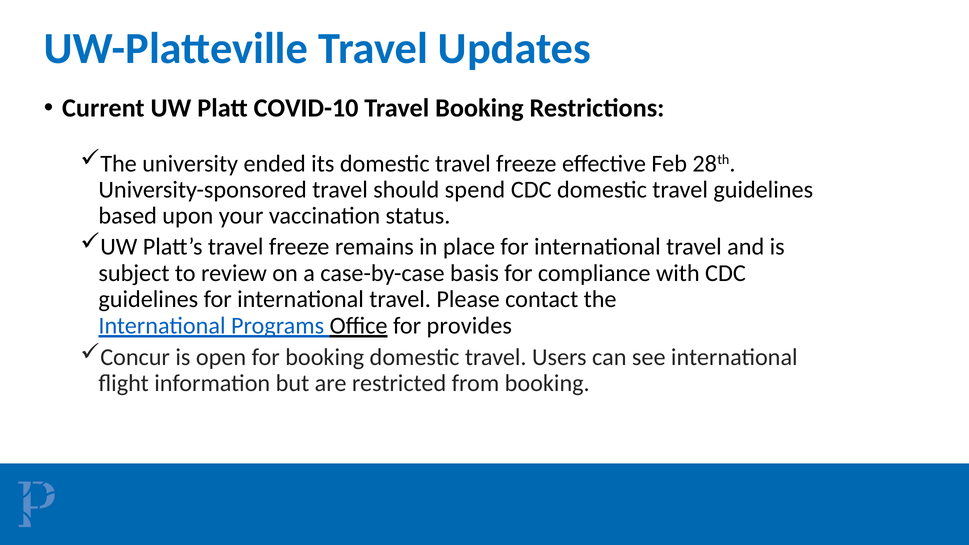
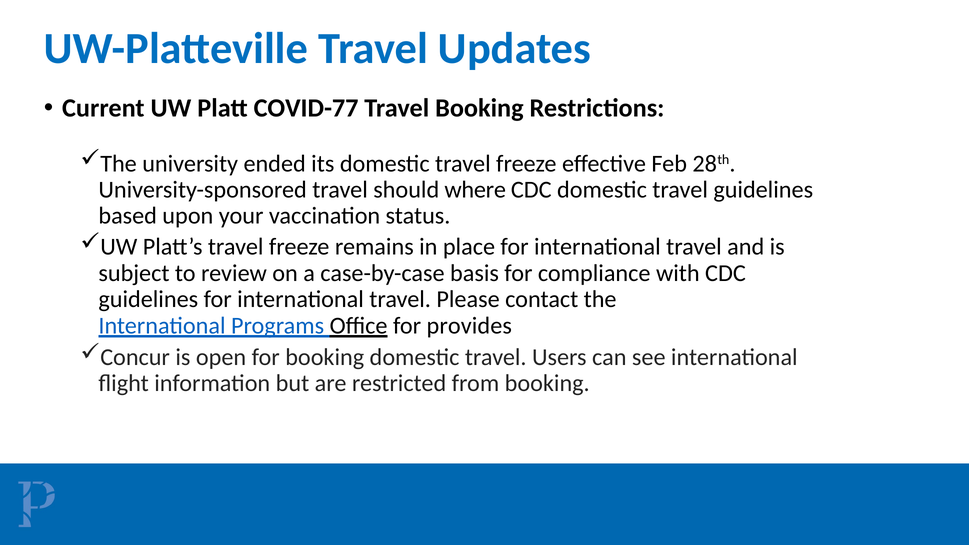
COVID-10: COVID-10 -> COVID-77 (306, 108)
spend: spend -> where (475, 190)
